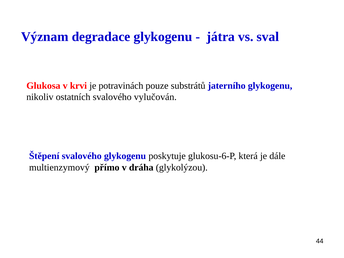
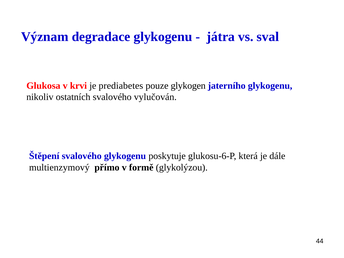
potravinách: potravinách -> prediabetes (121, 86)
substrátů: substrátů -> glykogen (188, 86)
dráha: dráha -> formě (141, 168)
